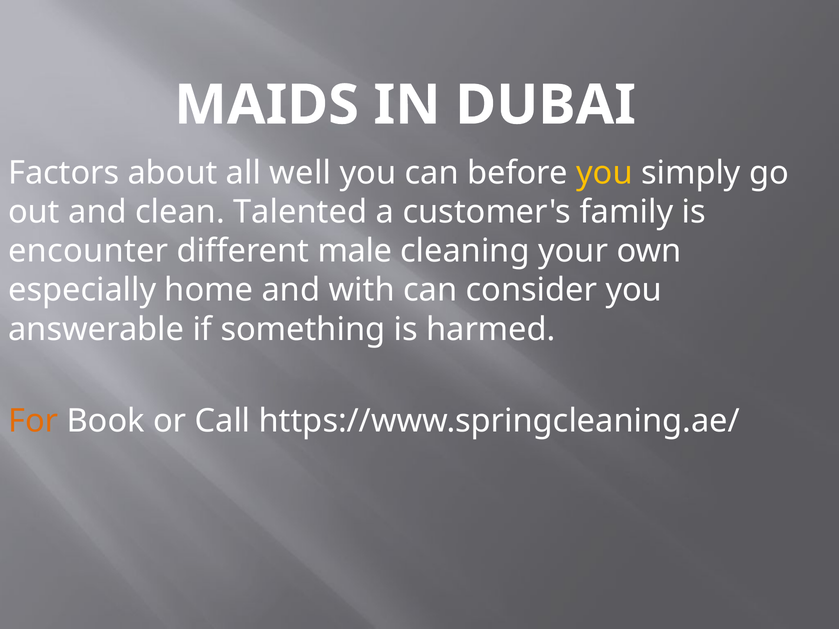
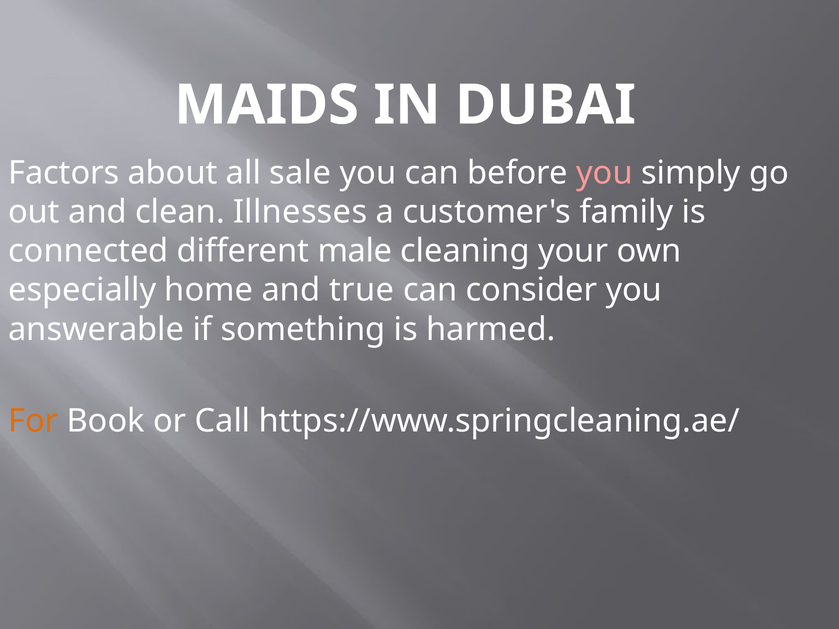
well: well -> sale (300, 173)
you colour: yellow -> pink (604, 173)
Talented: Talented -> Illnesses (300, 212)
encounter: encounter -> connected (88, 251)
with: with -> true (362, 290)
